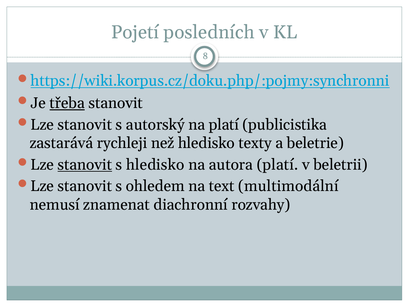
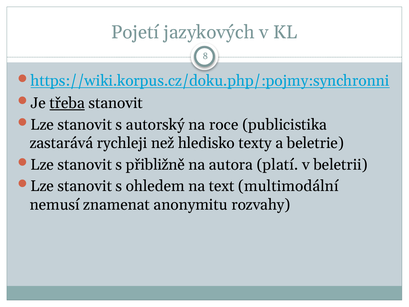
posledních: posledních -> jazykových (209, 32)
na platí: platí -> roce (224, 125)
stanovit underline: present -> none (85, 165)
s hledisko: hledisko -> přibližně (155, 165)
diachronní: diachronní -> anonymitu (191, 205)
